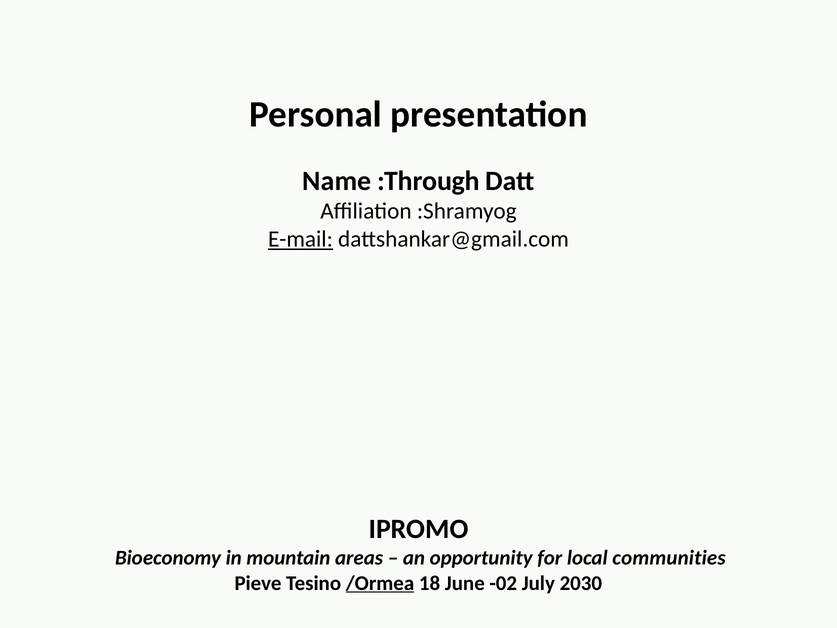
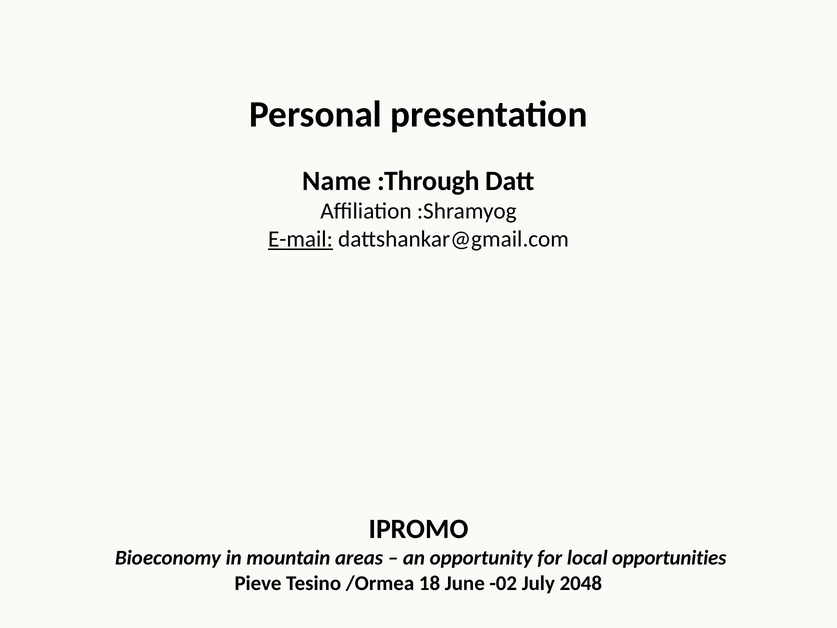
communities: communities -> opportunities (669, 558)
/Ormea underline: present -> none (380, 583)
2030: 2030 -> 2048 (581, 583)
